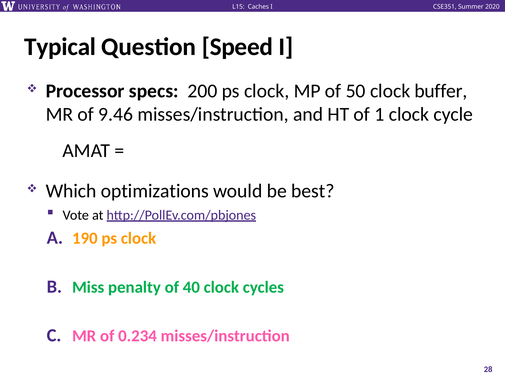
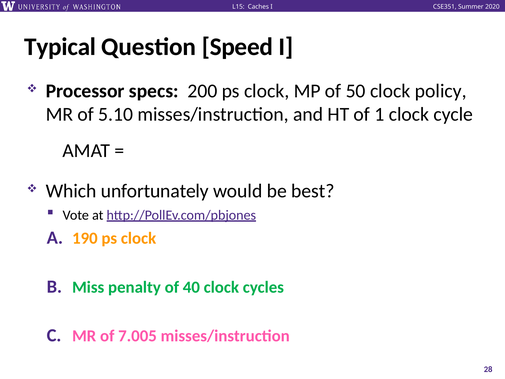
buffer: buffer -> policy (441, 91)
9.46: 9.46 -> 5.10 (116, 114)
optimizations: optimizations -> unfortunately (155, 191)
0.234: 0.234 -> 7.005 (138, 336)
